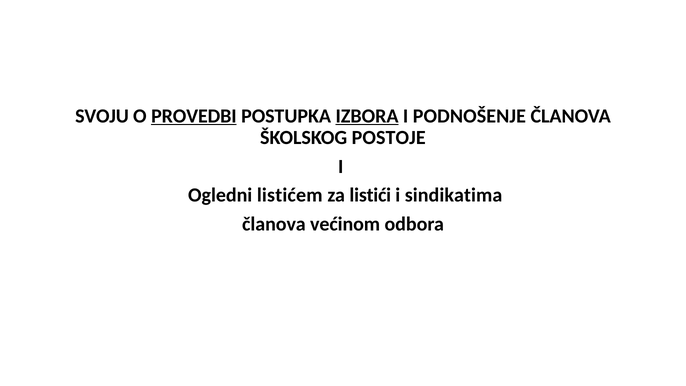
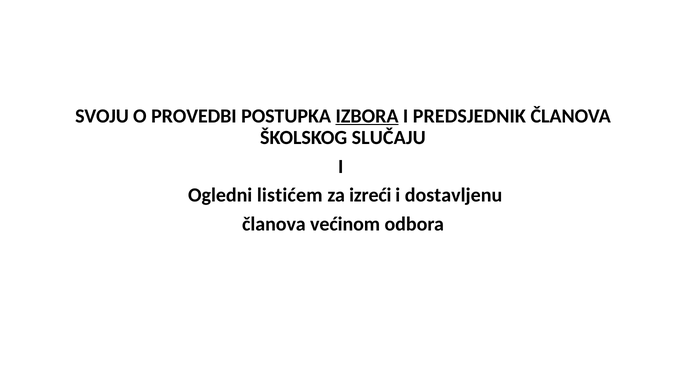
PROVEDBI underline: present -> none (194, 116)
PODNOŠENJE: PODNOŠENJE -> PREDSJEDNIK (469, 116)
POSTOJE: POSTOJE -> SLUČAJU (389, 138)
listići: listići -> izreći (370, 195)
sindikatima: sindikatima -> dostavljenu (454, 195)
